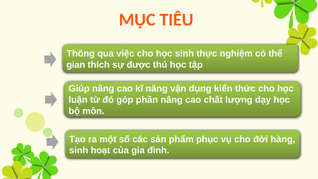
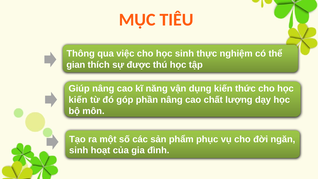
luận: luận -> kiến (78, 100)
hàng: hàng -> ngăn (283, 139)
